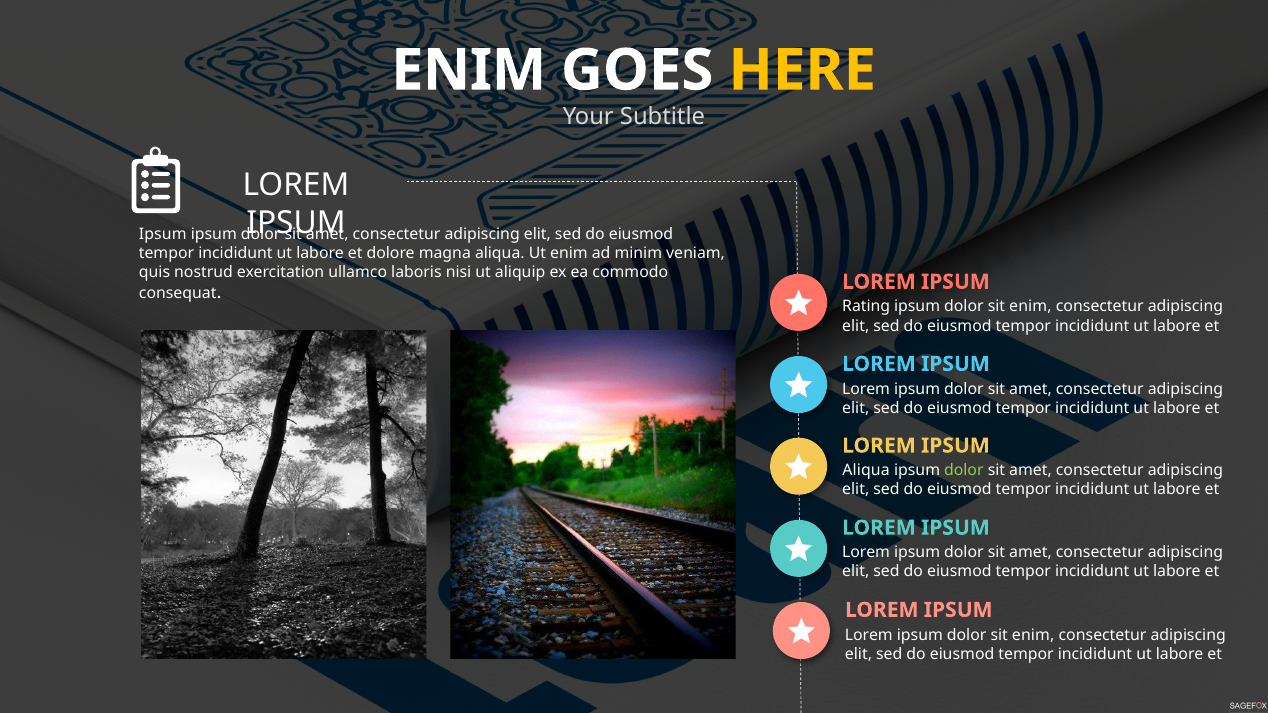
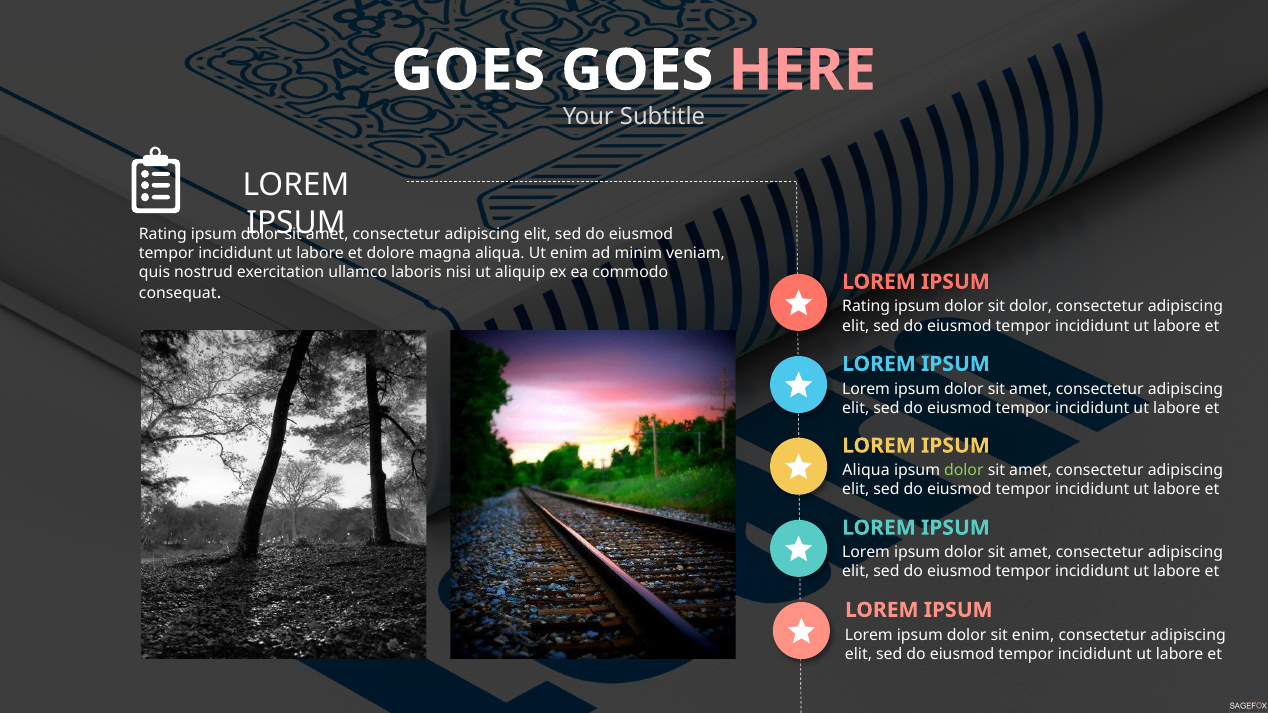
ENIM: ENIM -> GOES (468, 70)
HERE colour: yellow -> pink (802, 70)
Ipsum: Ipsum -> Rating (163, 234)
enim: enim -> dolor (1031, 307)
